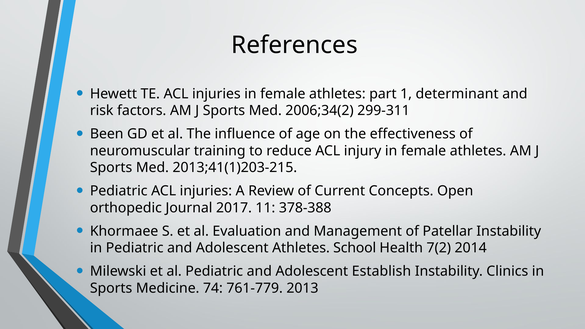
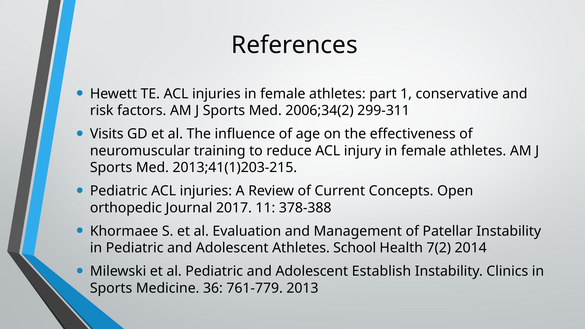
determinant: determinant -> conservative (457, 94)
Been: Been -> Visits (107, 134)
74: 74 -> 36 (213, 288)
